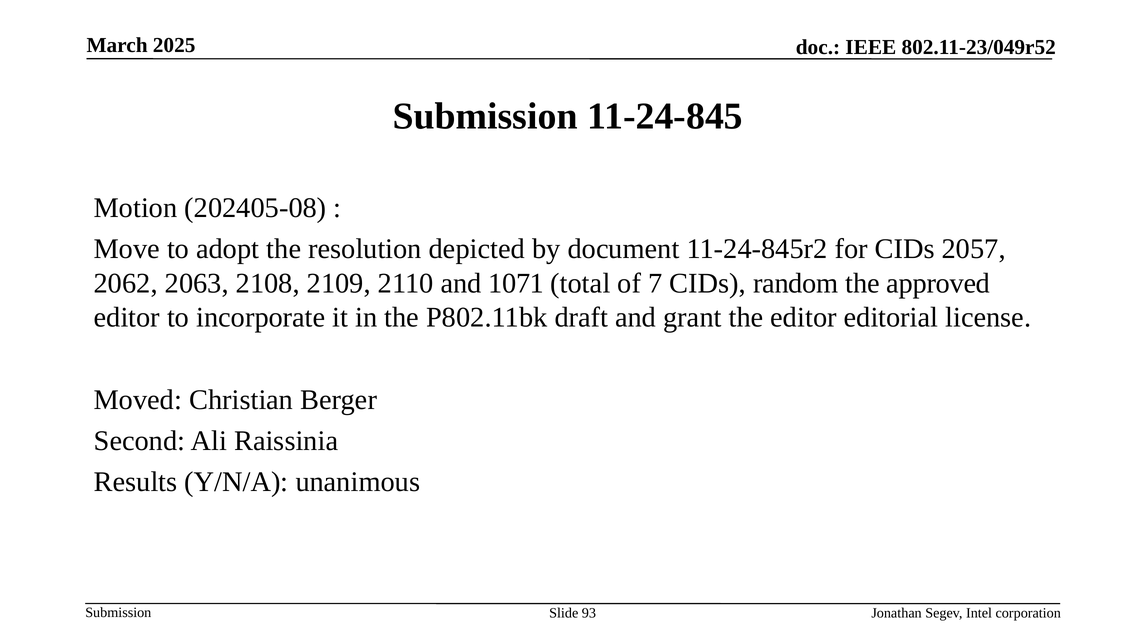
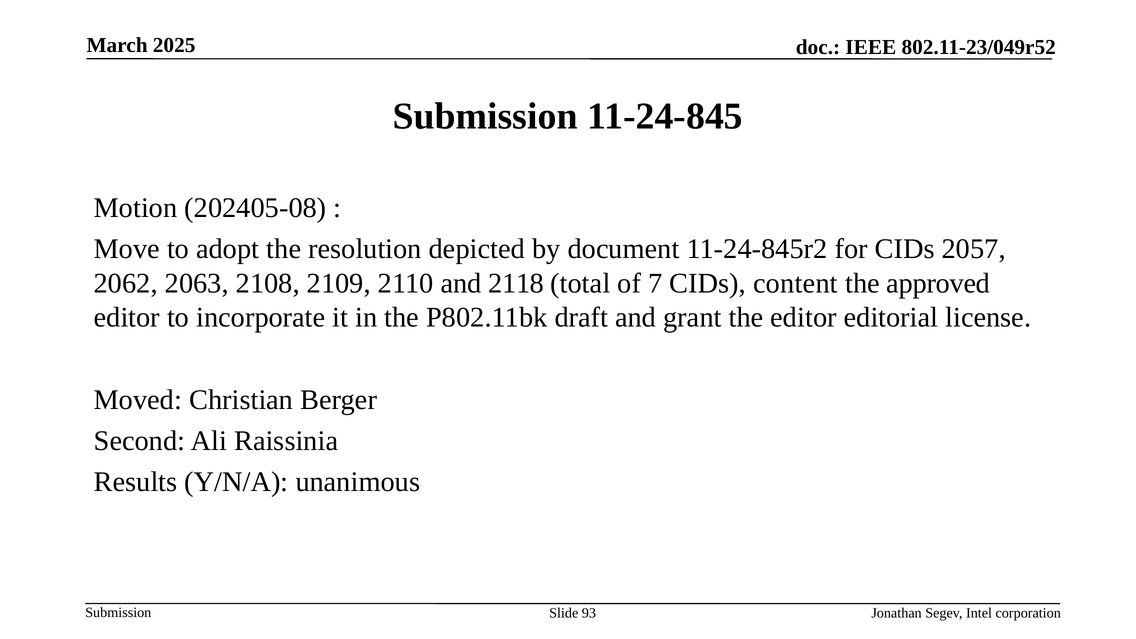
1071: 1071 -> 2118 (516, 283)
random: random -> content (795, 283)
